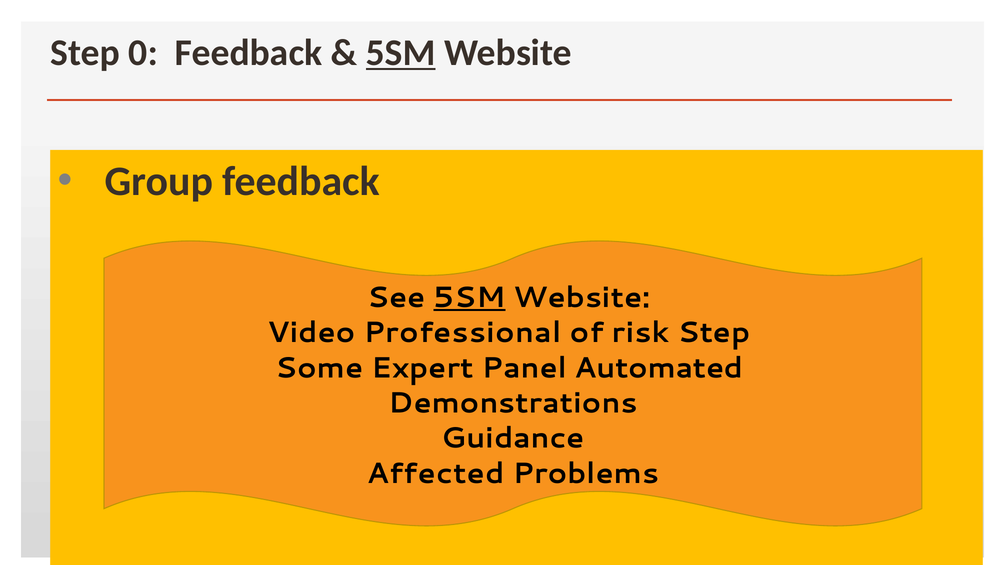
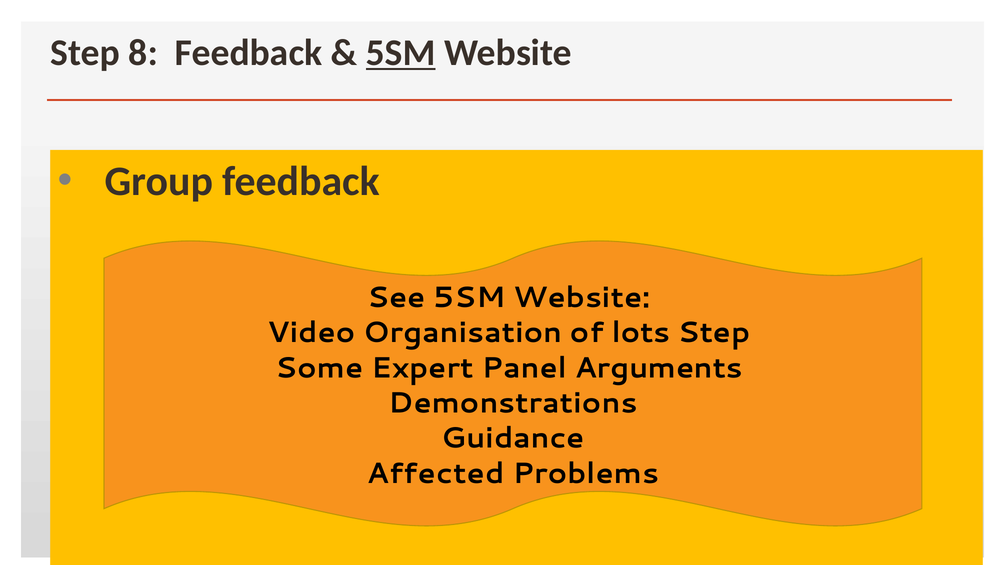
0: 0 -> 8 (143, 53)
5SM underline: present -> none (469, 298)
Professional: Professional -> Organisation (463, 333)
risk: risk -> lots (641, 333)
Automated: Automated -> Arguments (659, 368)
